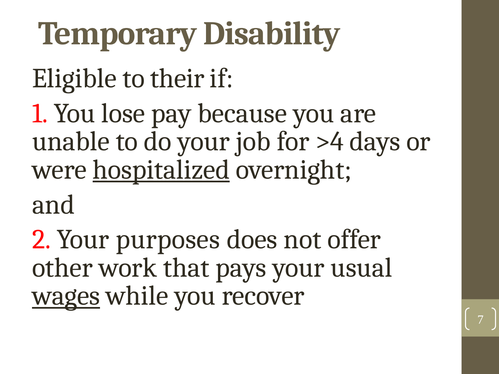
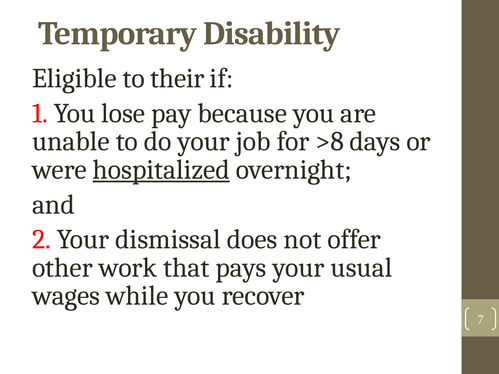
>4: >4 -> >8 (330, 142)
purposes: purposes -> dismissal (168, 240)
wages underline: present -> none (66, 296)
